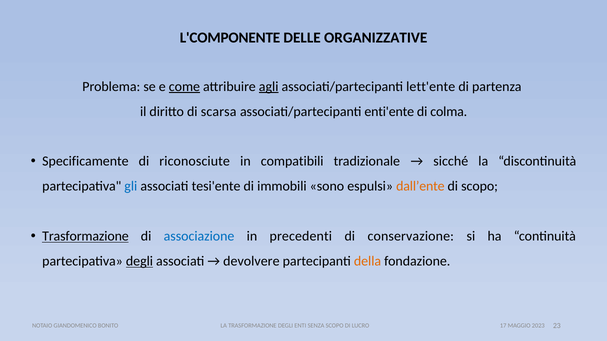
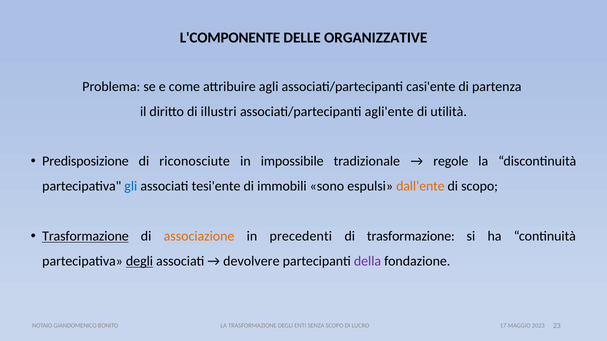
come underline: present -> none (184, 87)
agli underline: present -> none (269, 87)
lett'ente: lett'ente -> casi'ente (431, 87)
scarsa: scarsa -> illustri (219, 112)
enti'ente: enti'ente -> agli'ente (389, 112)
colma: colma -> utilità (449, 112)
Specificamente: Specificamente -> Predisposizione (85, 162)
compatibili: compatibili -> impossibile (292, 162)
sicché: sicché -> regole (451, 162)
associazione colour: blue -> orange (199, 237)
di conservazione: conservazione -> trasformazione (411, 237)
della colour: orange -> purple (368, 262)
